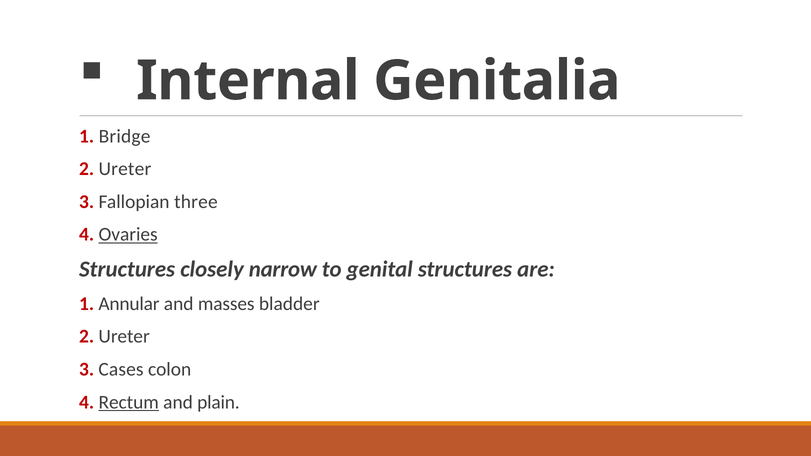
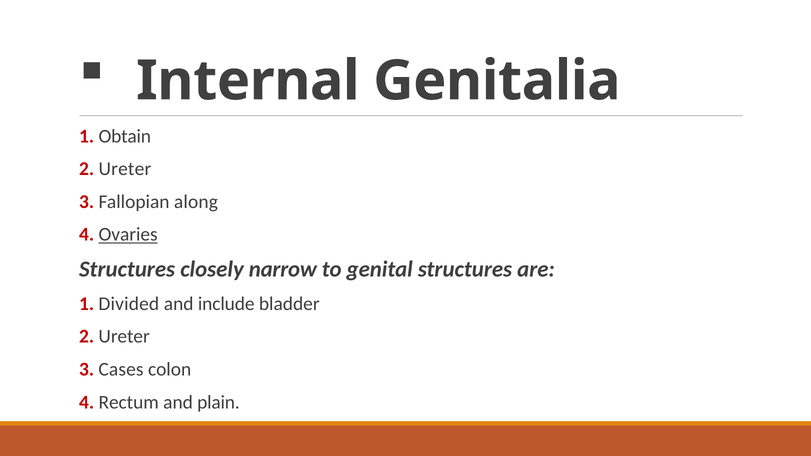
Bridge: Bridge -> Obtain (125, 136)
three: three -> along (196, 202)
Annular: Annular -> Divided (129, 304)
masses: masses -> include (226, 304)
Rectum underline: present -> none (129, 402)
